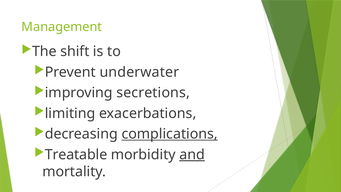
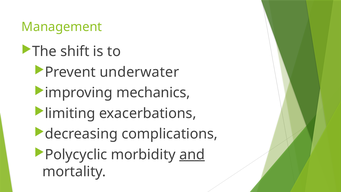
secretions: secretions -> mechanics (153, 93)
complications underline: present -> none (170, 134)
Treatable: Treatable -> Polycyclic (76, 155)
